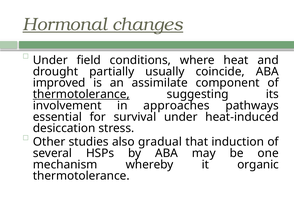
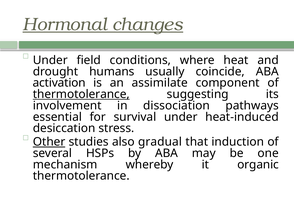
partially: partially -> humans (112, 72)
improved: improved -> activation (59, 83)
approaches: approaches -> dissociation (177, 106)
Other underline: none -> present (49, 142)
